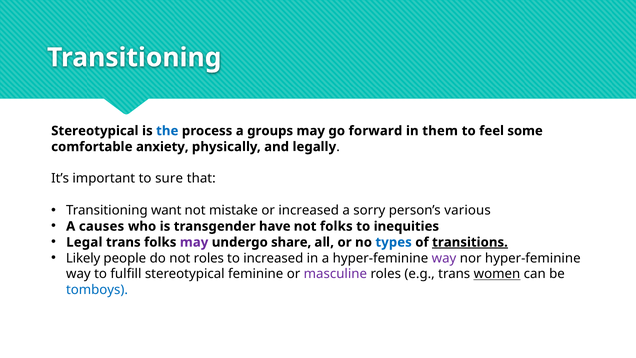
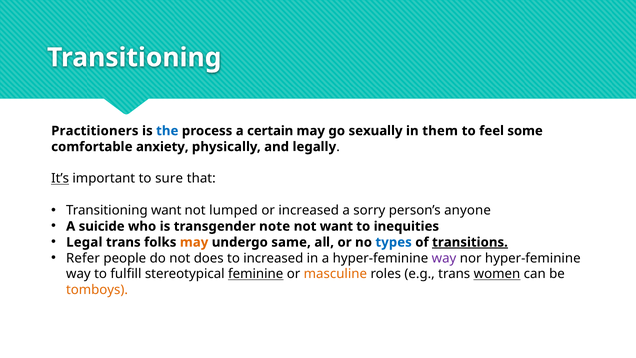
Stereotypical: Stereotypical -> Practitioners (95, 131)
groups: groups -> certain (270, 131)
forward: forward -> sexually (376, 131)
It’s underline: none -> present (60, 178)
mistake: mistake -> lumped (233, 210)
various: various -> anyone (468, 210)
causes: causes -> suicide (102, 226)
have: have -> note (275, 226)
not folks: folks -> want (336, 226)
may colour: purple -> orange (194, 242)
share: share -> same (291, 242)
Likely: Likely -> Refer (83, 258)
not roles: roles -> does (209, 258)
feminine underline: none -> present (256, 274)
masculine colour: purple -> orange (335, 274)
tomboys colour: blue -> orange (97, 290)
